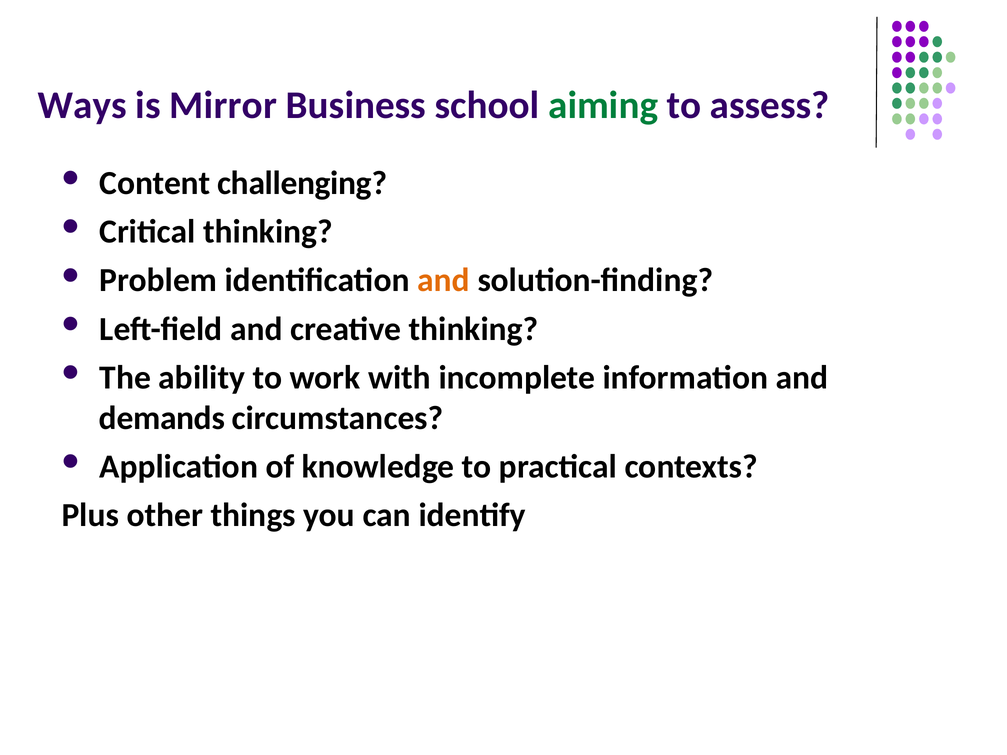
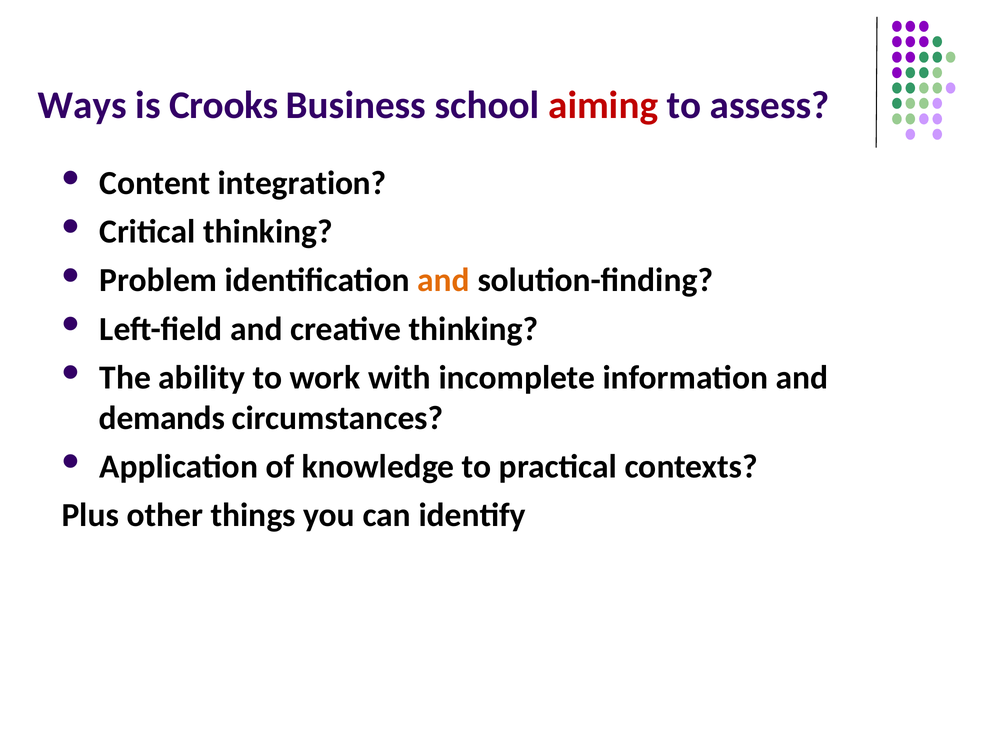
Mirror: Mirror -> Crooks (224, 106)
aiming colour: green -> red (603, 106)
challenging: challenging -> integration (302, 183)
